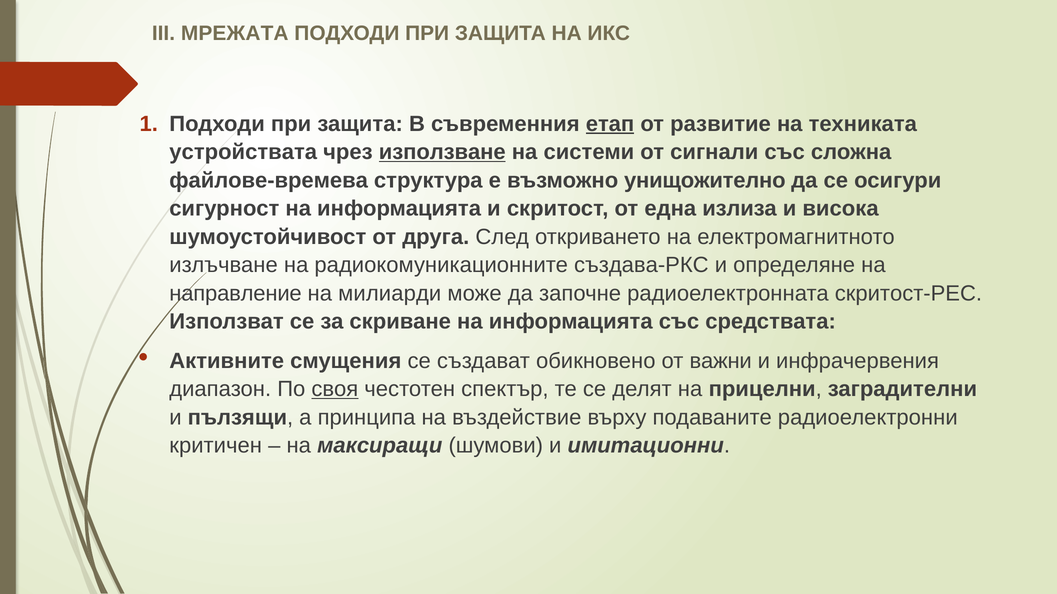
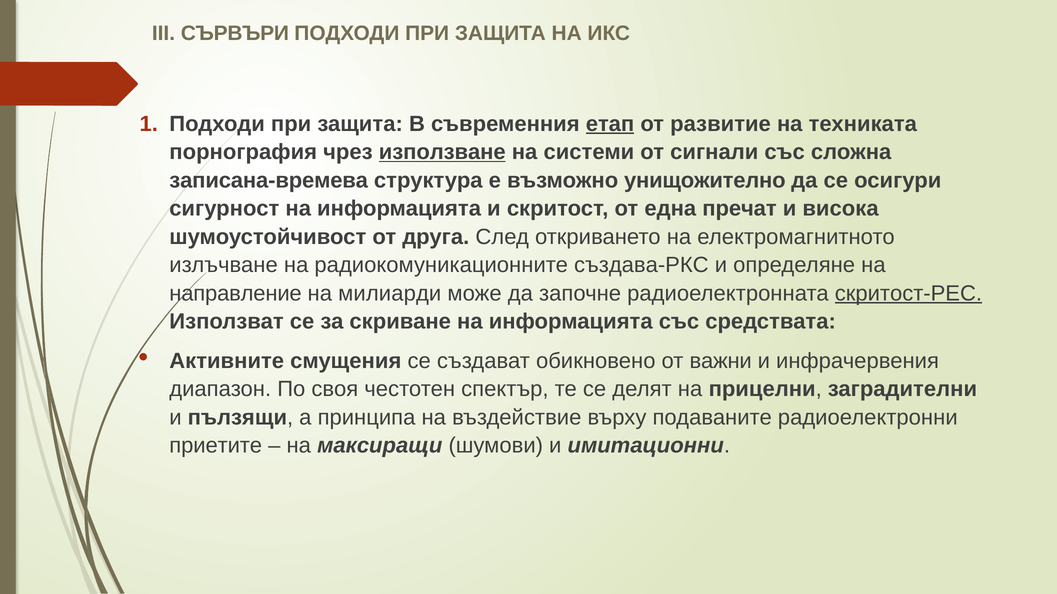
МРЕЖАТА: МРЕЖАТА -> СЪРВЪРИ (235, 34)
устройствата: устройствата -> порнография (243, 152)
файлове-времева: файлове-времева -> записана-времева (269, 181)
излиза: излиза -> пречат (739, 209)
скритост-РЕС underline: none -> present (908, 294)
своя underline: present -> none (335, 389)
критичен: критичен -> приетите (216, 446)
